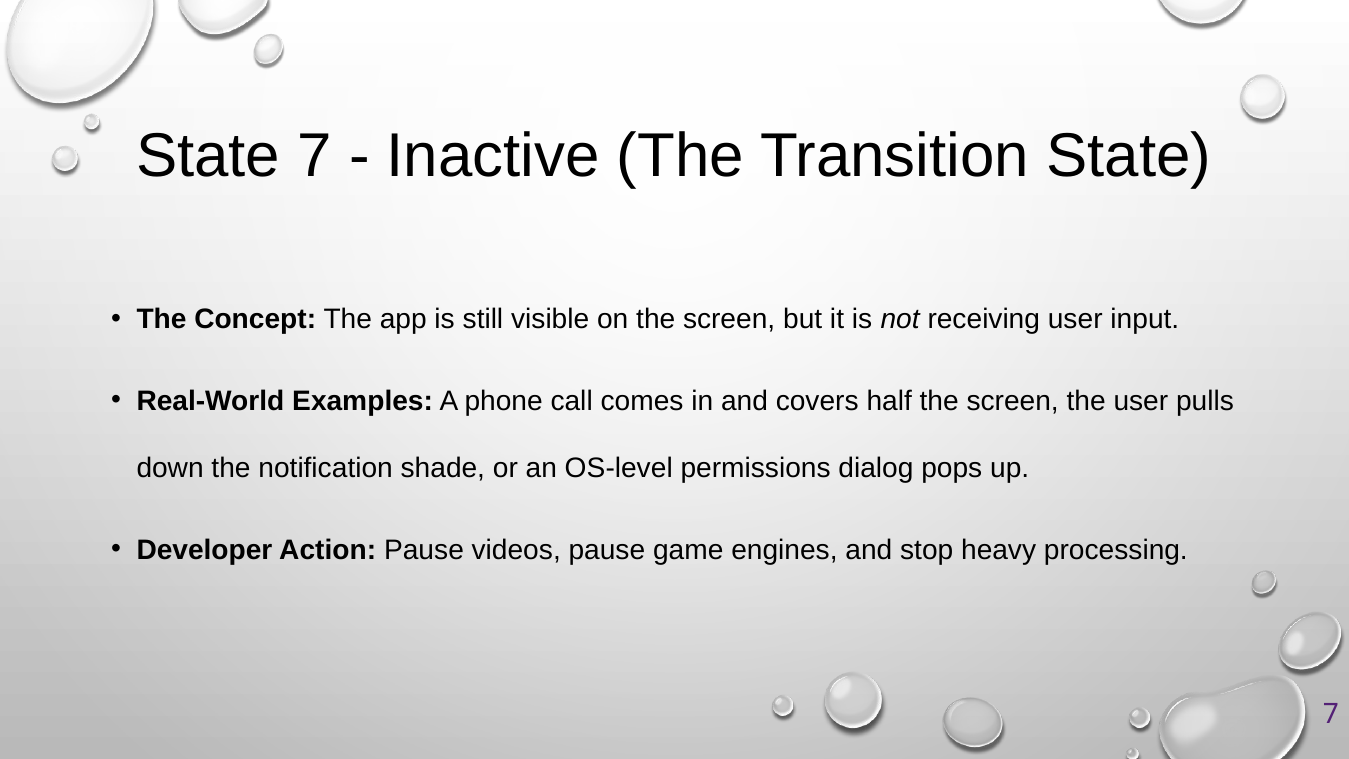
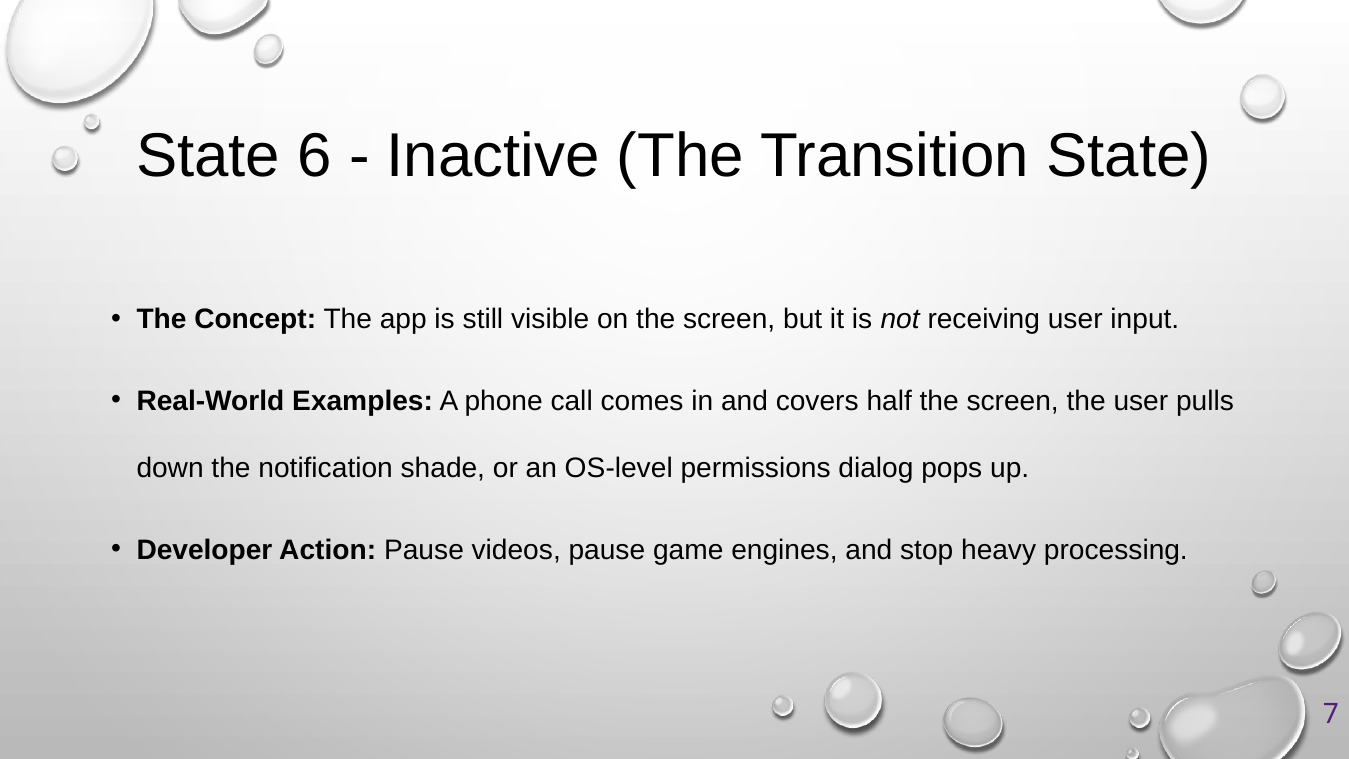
State 7: 7 -> 6 (315, 156)
